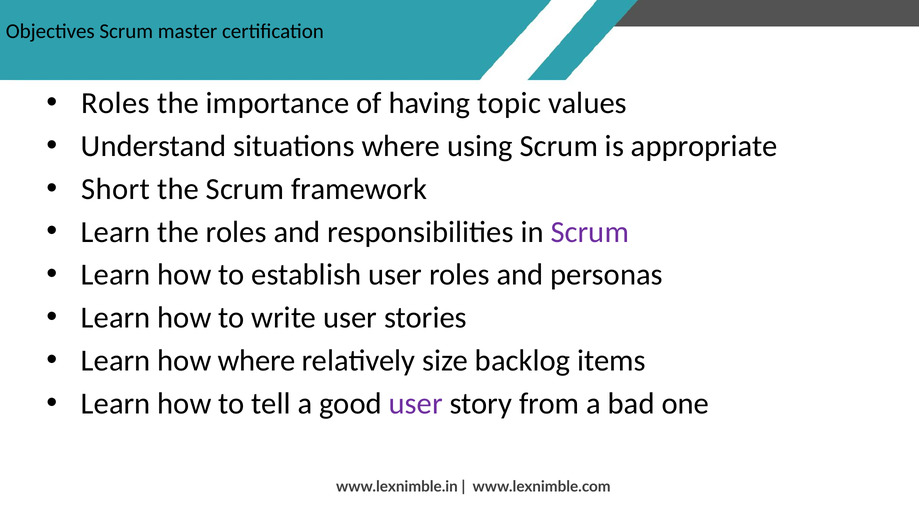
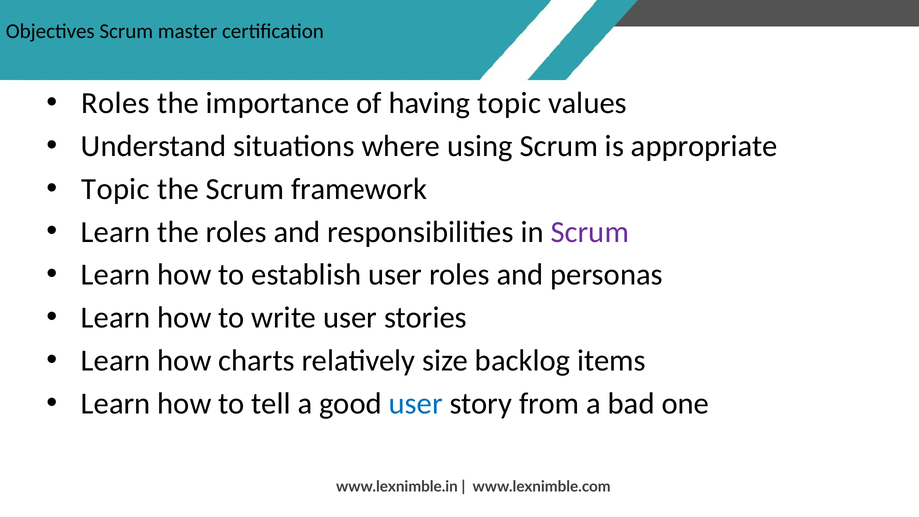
Short: Short -> Topic (116, 189)
how where: where -> charts (257, 361)
user colour: purple -> blue (416, 404)
